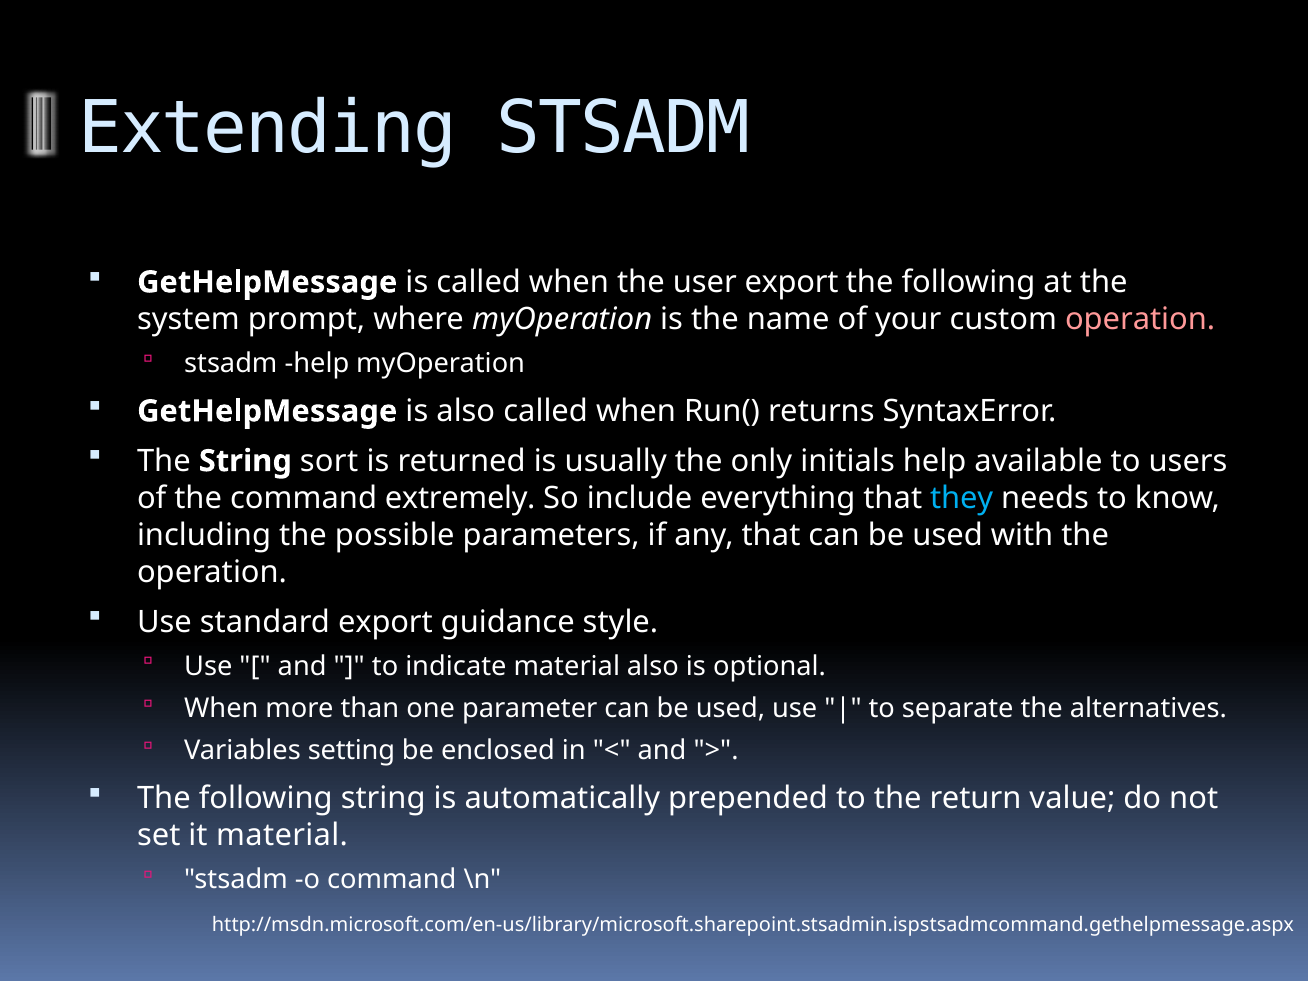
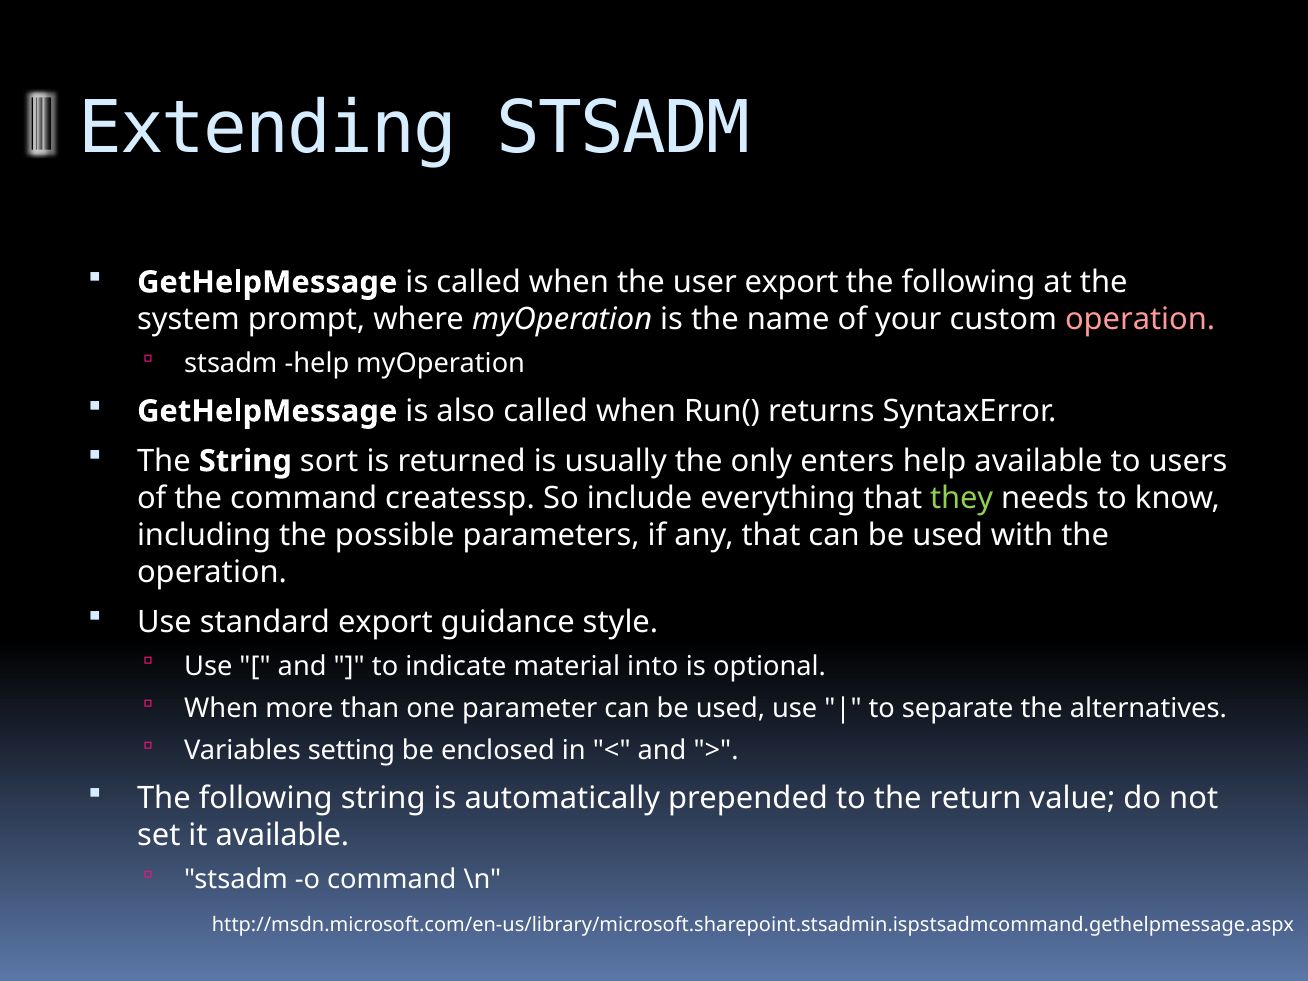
initials: initials -> enters (847, 461)
extremely: extremely -> createssp (460, 498)
they colour: light blue -> light green (962, 498)
material also: also -> into (653, 666)
it material: material -> available (282, 835)
